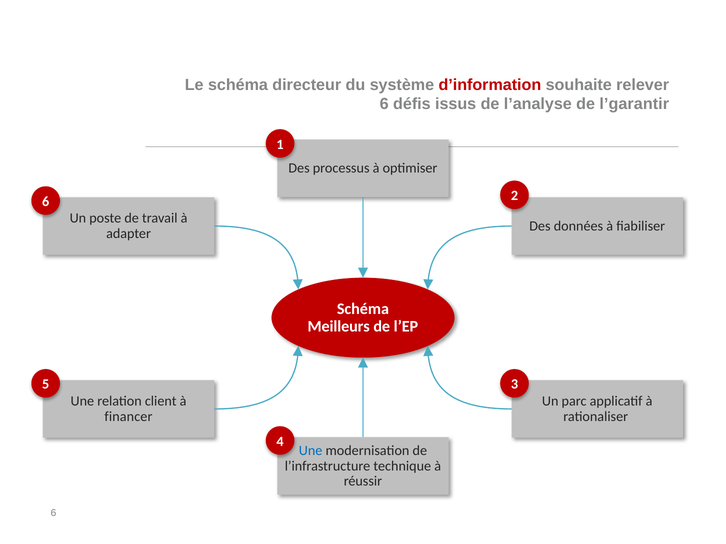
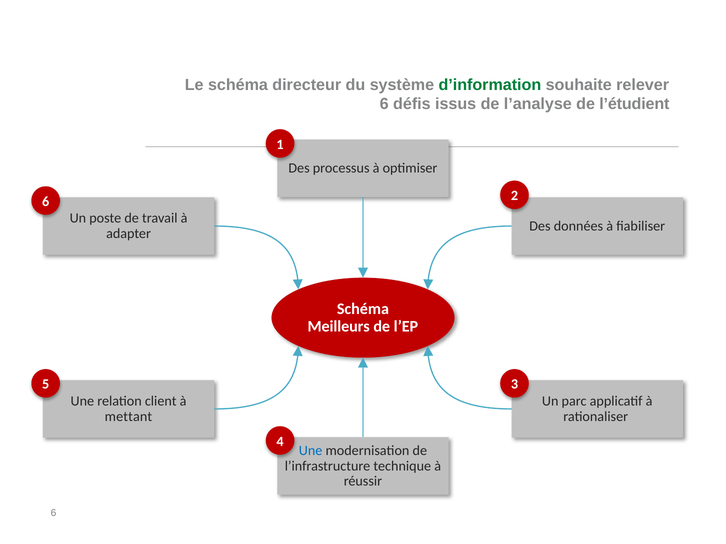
d’information colour: red -> green (490, 85)
l’garantir: l’garantir -> l’étudient (634, 104)
financer: financer -> mettant (128, 417)
